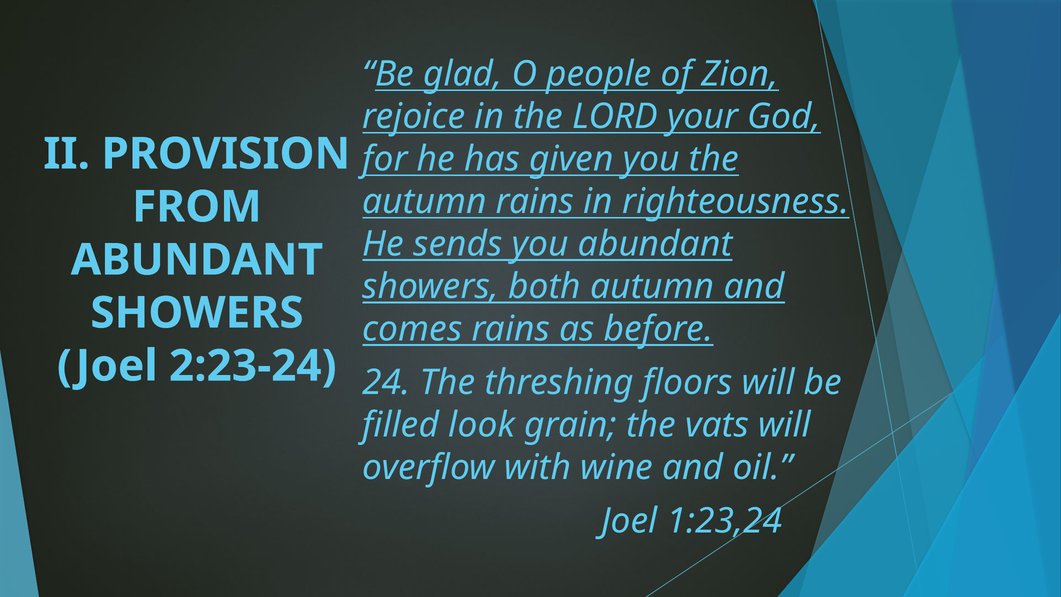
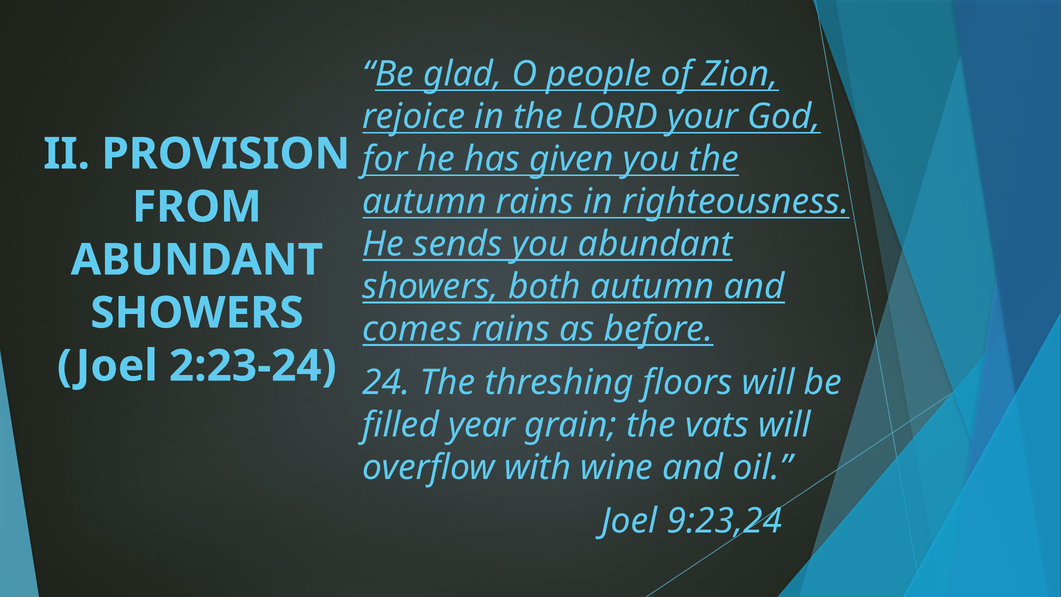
look: look -> year (482, 425)
1:23,24: 1:23,24 -> 9:23,24 (724, 521)
